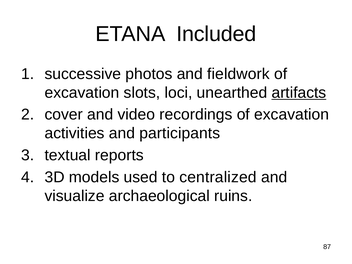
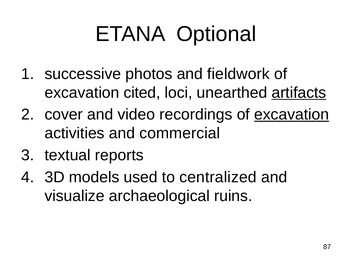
Included: Included -> Optional (216, 34)
slots: slots -> cited (142, 93)
excavation underline: none -> present (292, 115)
participants: participants -> commercial (180, 133)
